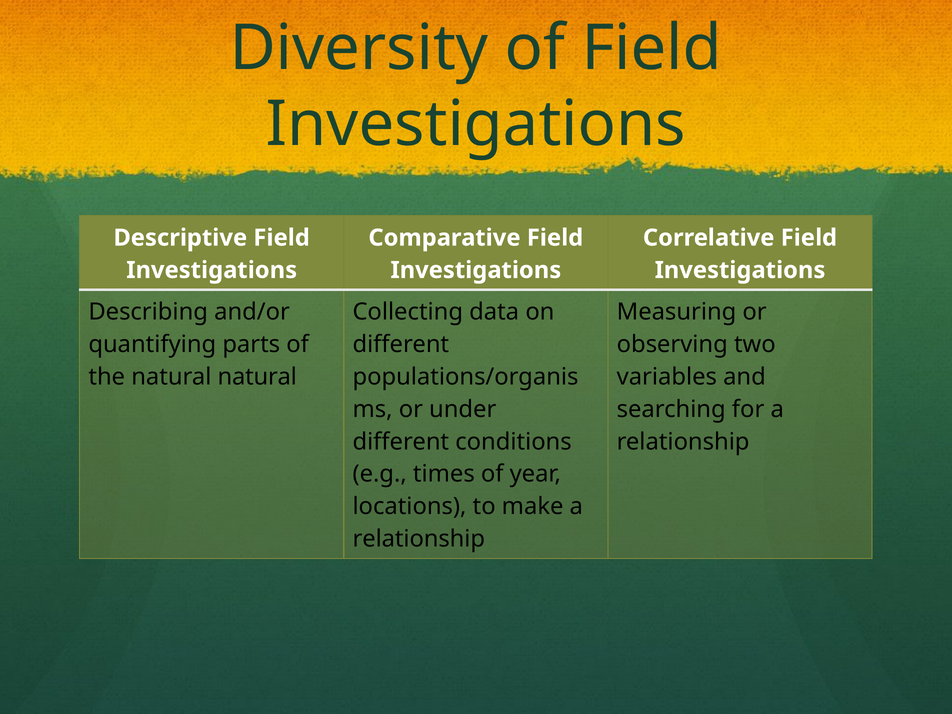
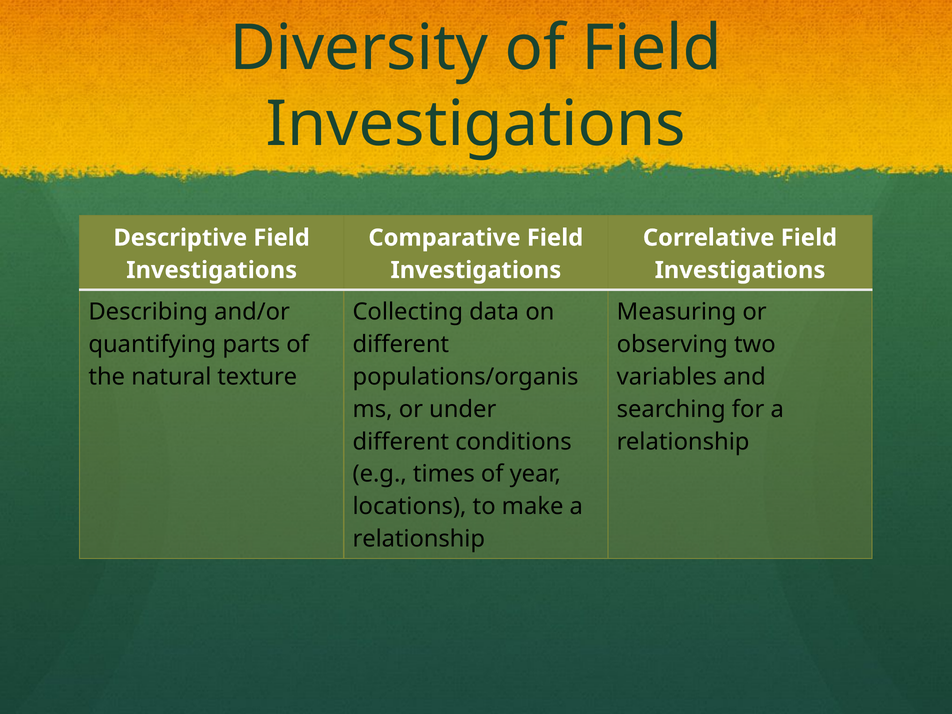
natural natural: natural -> texture (257, 377)
